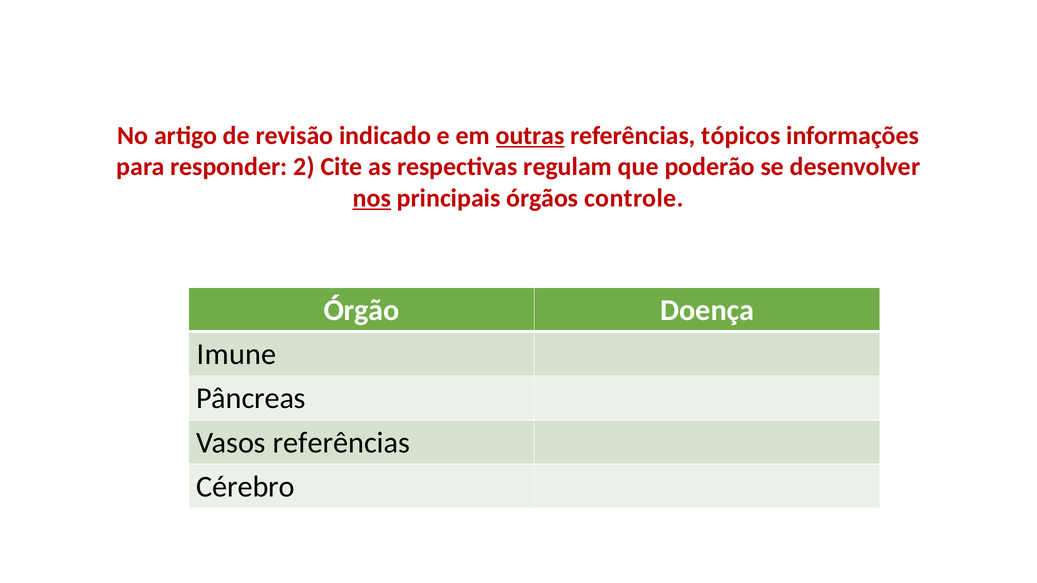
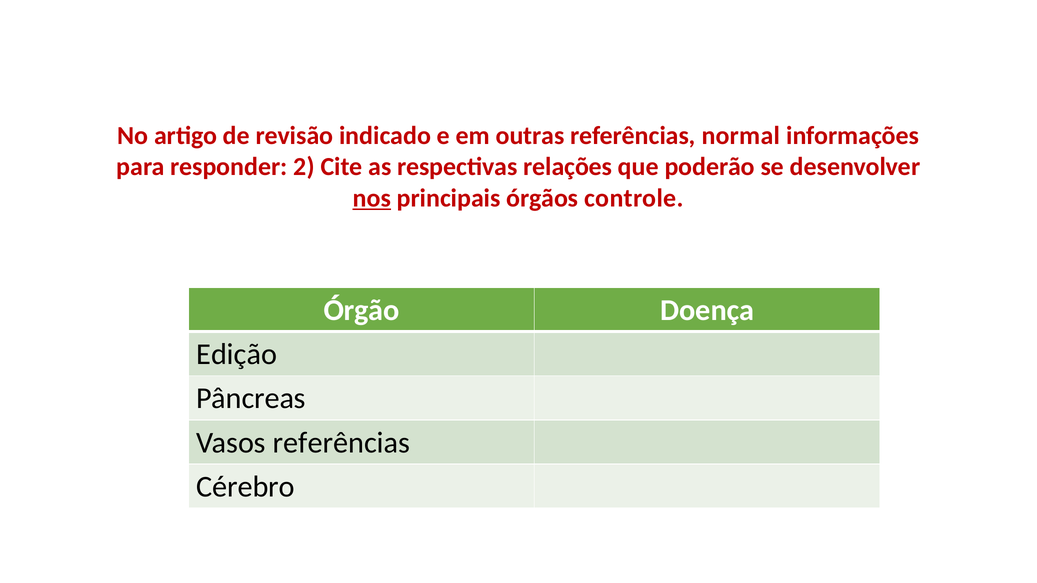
outras underline: present -> none (530, 136)
tópicos: tópicos -> normal (741, 136)
regulam: regulam -> relações (568, 167)
Imune: Imune -> Edição (237, 355)
